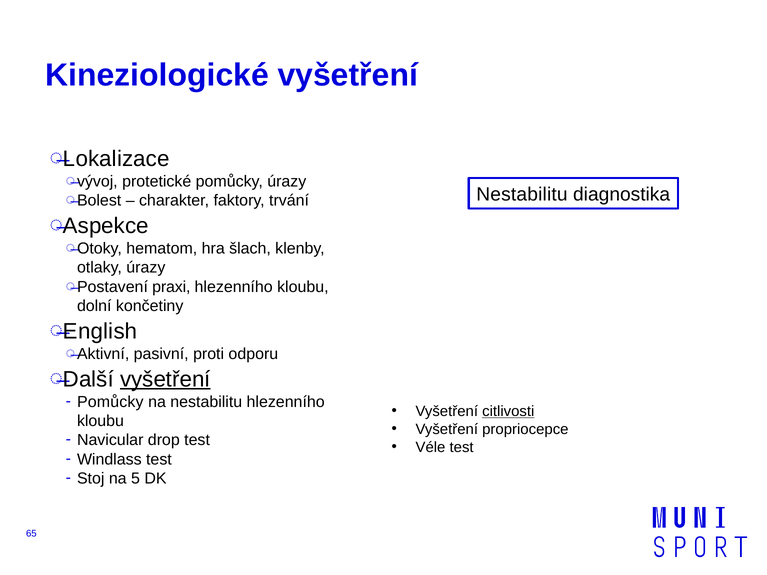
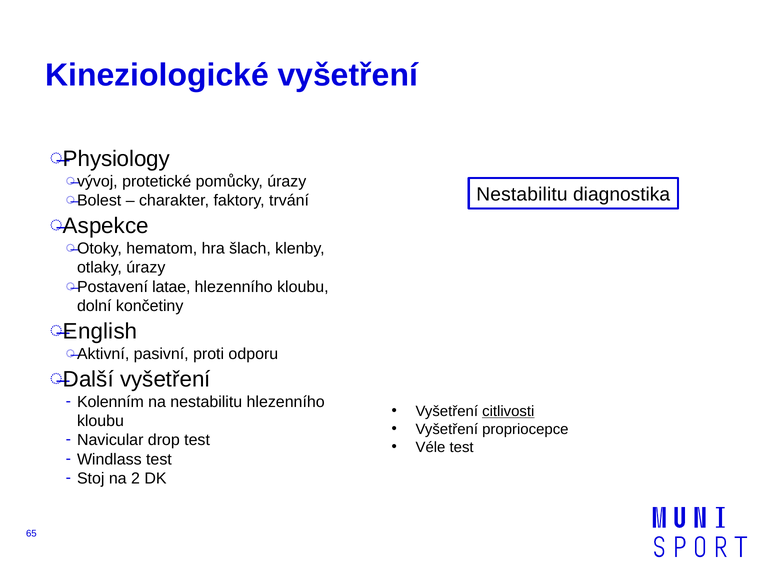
Lokalizace: Lokalizace -> Physiology (116, 159)
praxi: praxi -> latae (171, 287)
vyšetření underline: present -> none (165, 379)
Pomůcky: Pomůcky -> Kolenním (110, 402)
5: 5 -> 2 (135, 479)
